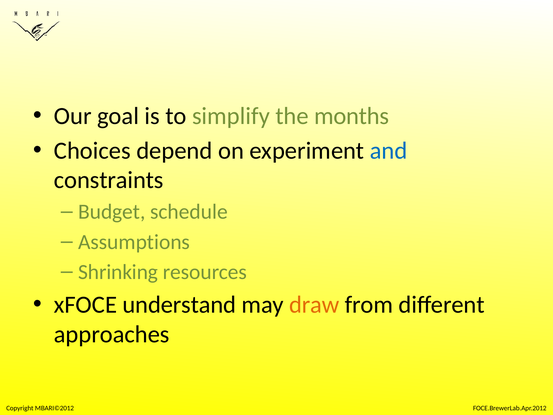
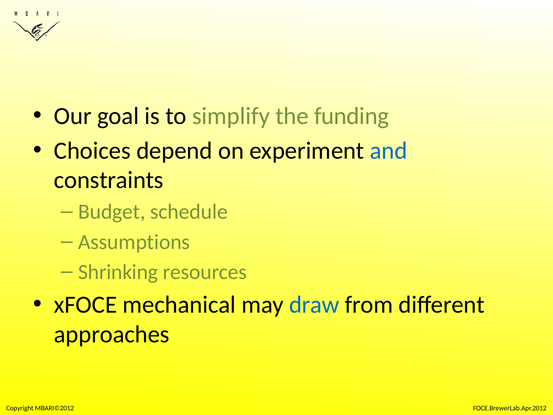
months: months -> funding (351, 116)
understand: understand -> mechanical (179, 305)
draw colour: orange -> blue (314, 305)
